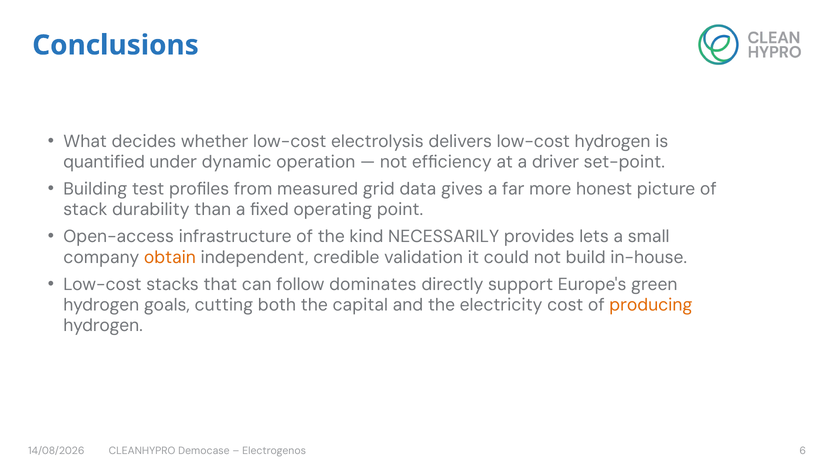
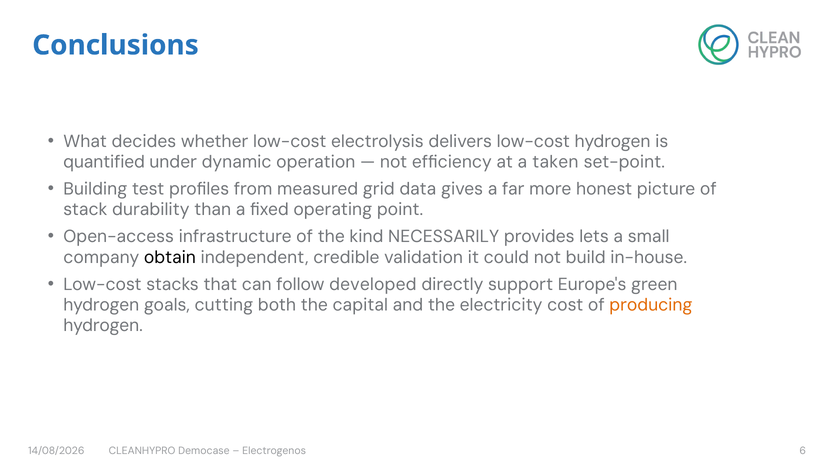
driver: driver -> taken (555, 162)
obtain colour: orange -> black (170, 257)
dominates: dominates -> developed (373, 284)
